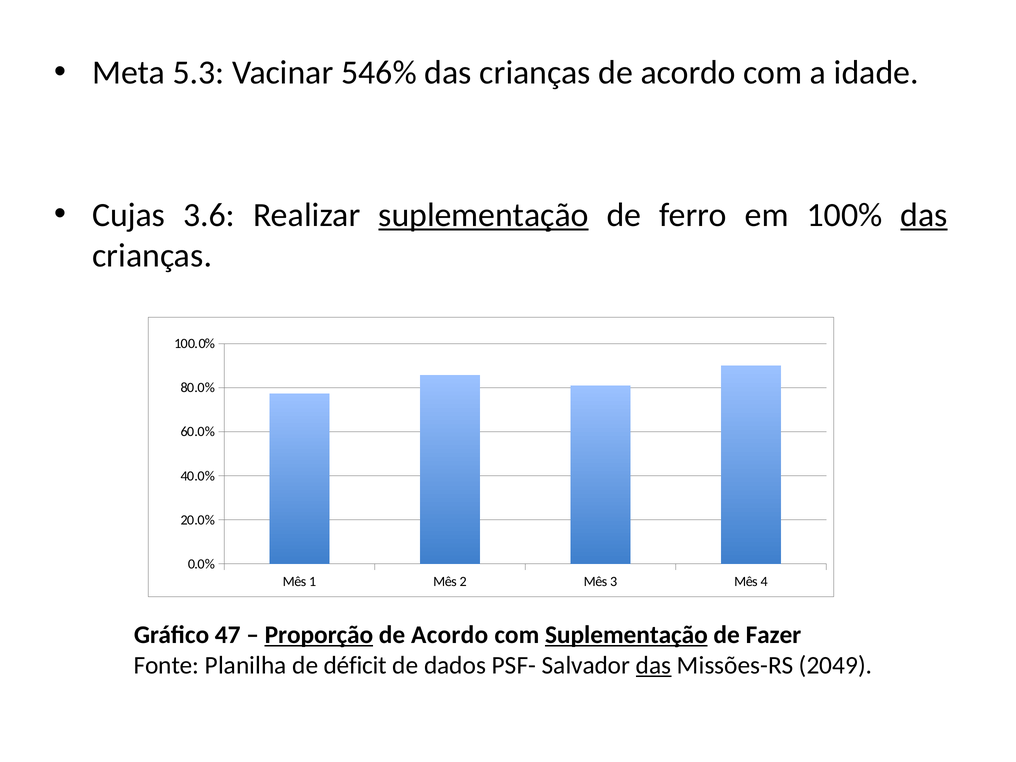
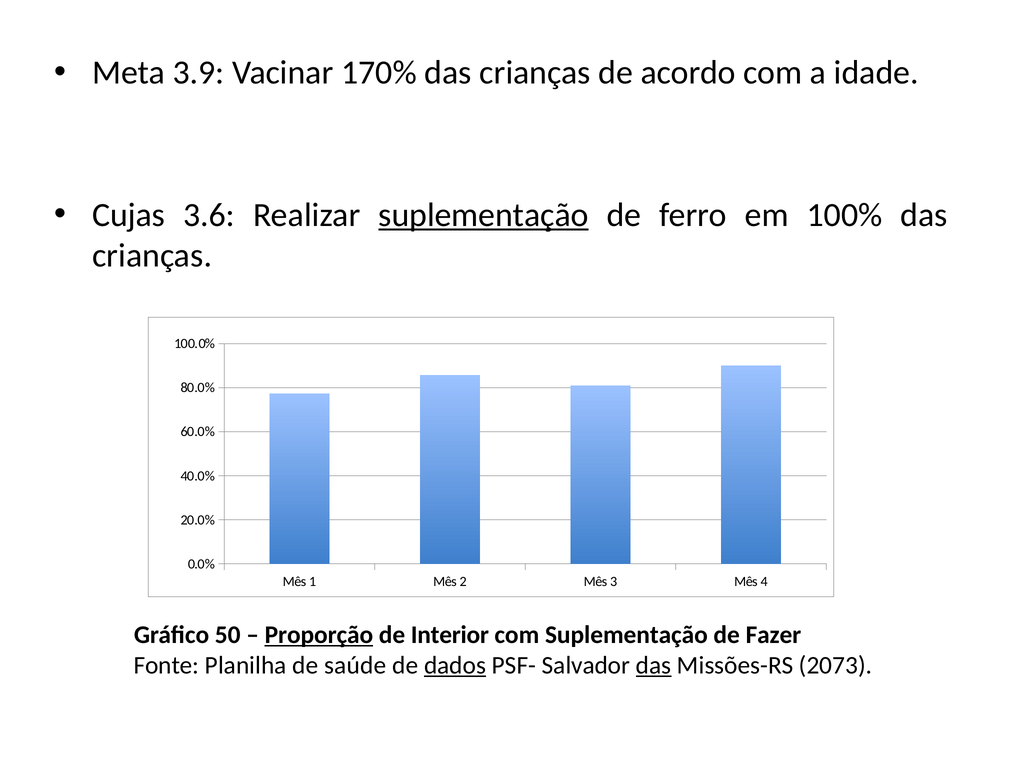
5.3: 5.3 -> 3.9 (199, 73)
546%: 546% -> 170% (379, 73)
das underline: present -> none (924, 215)
47: 47 -> 50 (228, 635)
Acordo: Acordo -> Interior (450, 635)
Suplementação underline: present -> none (626, 635)
déficit: déficit -> saúde (355, 665)
dados underline: none -> present (455, 665)
2049: 2049 -> 2073 (836, 665)
